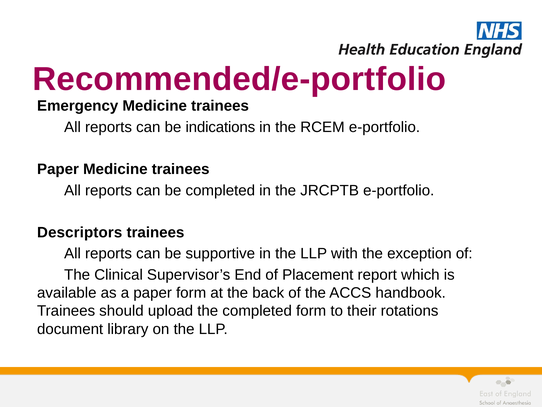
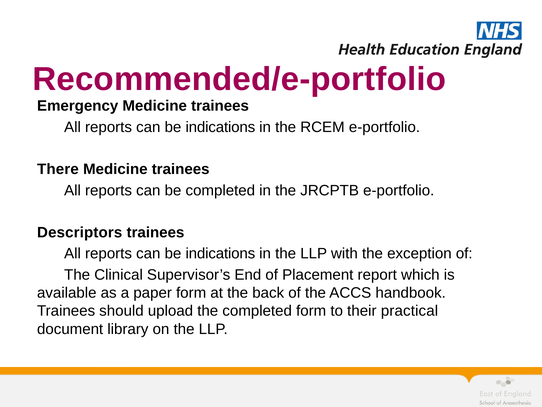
Paper: Paper -> There (58, 169)
supportive: supportive -> indications (220, 253)
rotations: rotations -> practical (409, 311)
